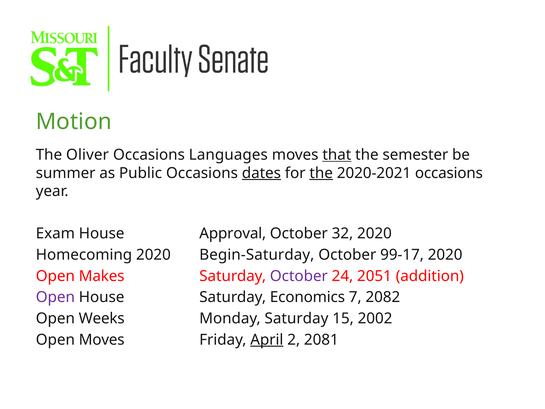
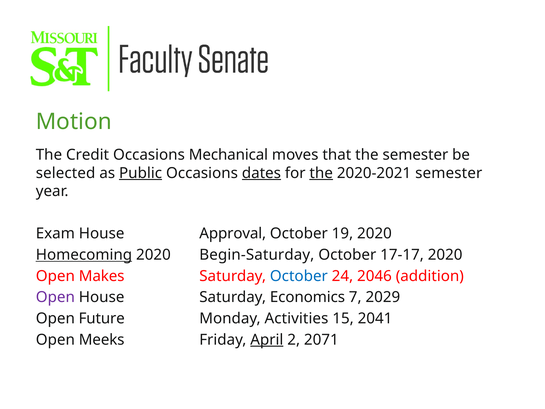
Oliver: Oliver -> Credit (88, 155)
Languages: Languages -> Mechanical (228, 155)
that underline: present -> none (337, 155)
summer: summer -> selected (66, 173)
Public underline: none -> present (141, 173)
2020-2021 occasions: occasions -> semester (449, 173)
32: 32 -> 19 (342, 233)
Homecoming underline: none -> present (84, 255)
99-17: 99-17 -> 17-17 (402, 255)
October colour: purple -> blue (299, 276)
2051: 2051 -> 2046 (374, 276)
2082: 2082 -> 2029 (383, 297)
Weeks: Weeks -> Future (102, 318)
Monday Saturday: Saturday -> Activities (296, 318)
2002: 2002 -> 2041 (375, 318)
Open Moves: Moves -> Meeks (102, 339)
2081: 2081 -> 2071 (321, 339)
